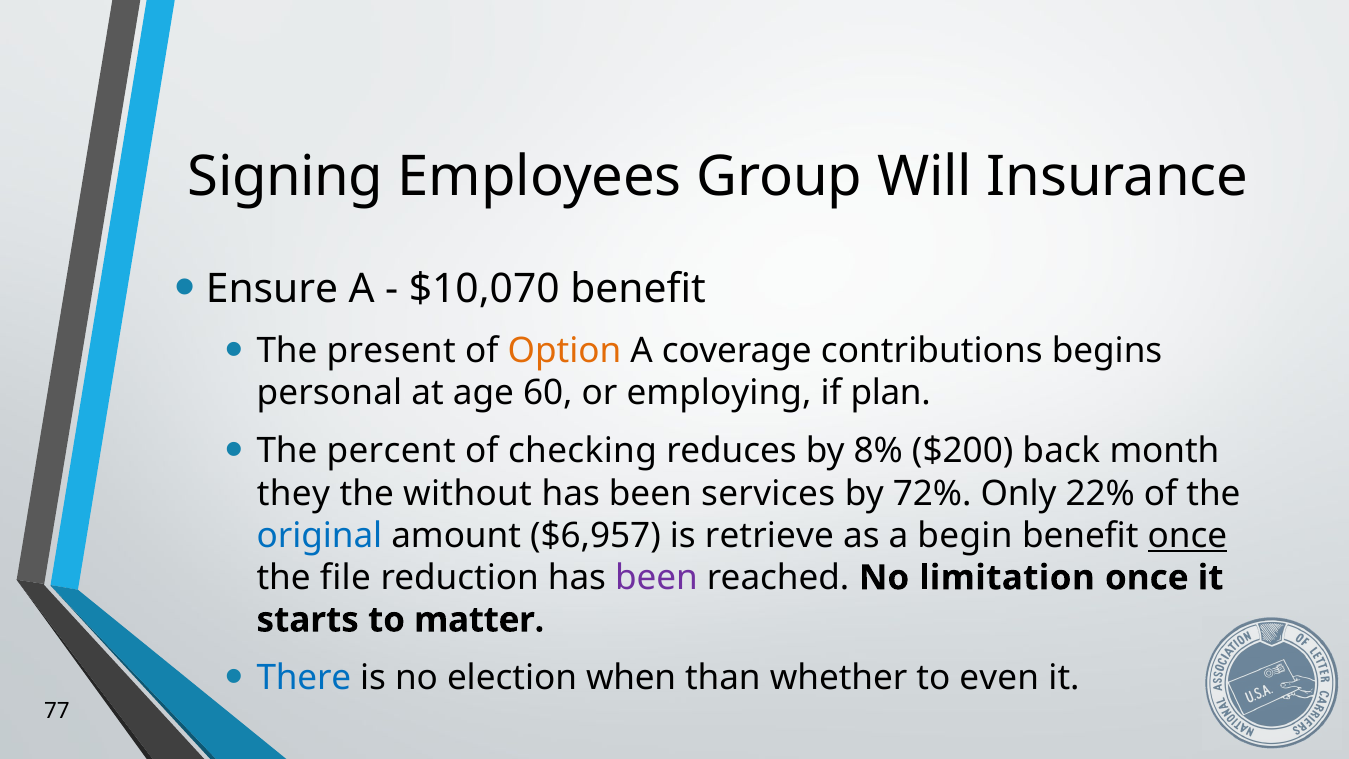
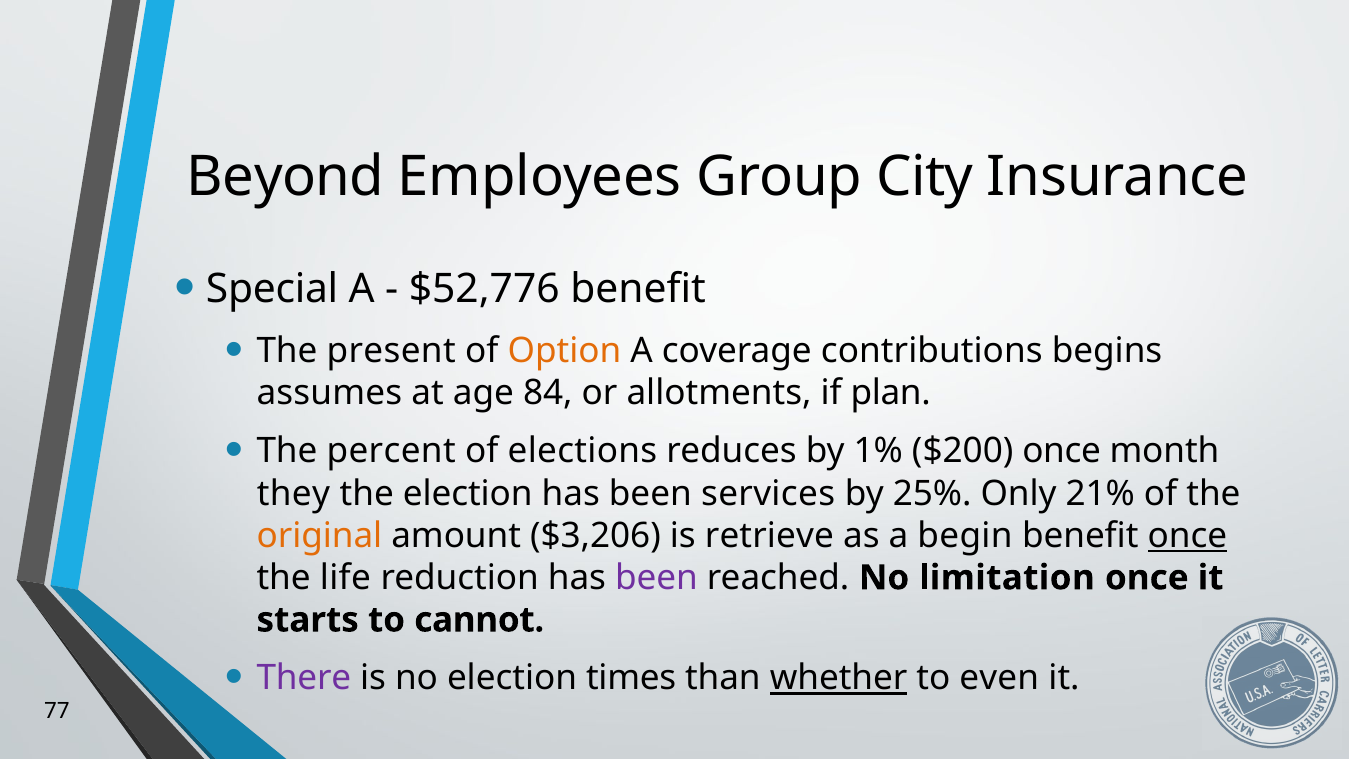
Signing: Signing -> Beyond (286, 177)
Will: Will -> City (925, 177)
Ensure: Ensure -> Special (272, 289)
$10,070: $10,070 -> $52,776 (484, 289)
personal: personal -> assumes (329, 393)
60: 60 -> 84 (548, 393)
employing: employing -> allotments (719, 393)
checking: checking -> elections (582, 451)
8%: 8% -> 1% (878, 451)
$200 back: back -> once (1062, 451)
the without: without -> election (468, 493)
72%: 72% -> 25% (932, 493)
22%: 22% -> 21% (1100, 493)
original colour: blue -> orange (319, 535)
$6,957: $6,957 -> $3,206 (595, 535)
file: file -> life (345, 578)
matter: matter -> cannot (479, 620)
There colour: blue -> purple (304, 678)
when: when -> times (631, 678)
whether underline: none -> present (839, 678)
